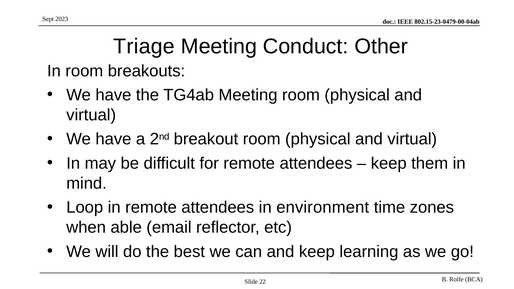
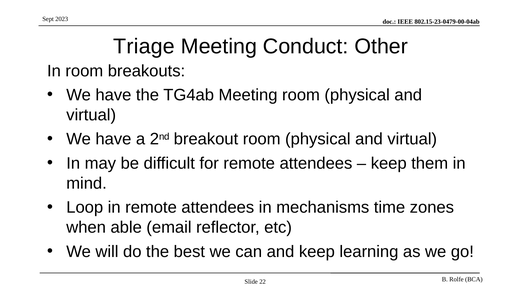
environment: environment -> mechanisms (323, 208)
